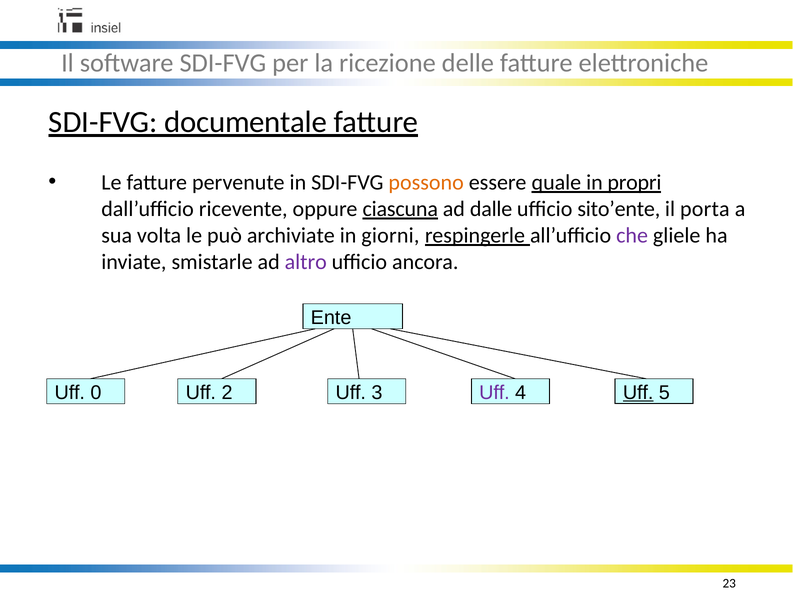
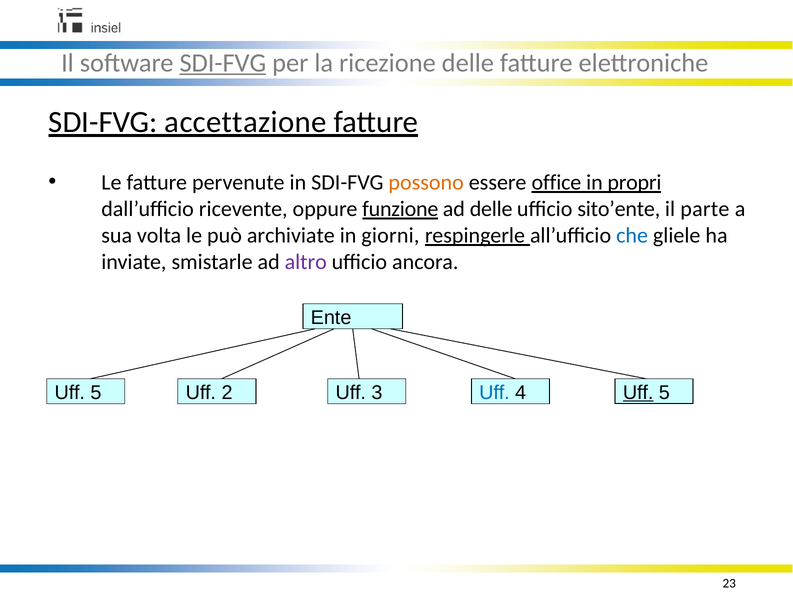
SDI-FVG underline: none -> present (223, 63)
documentale: documentale -> accettazione (245, 122)
quale: quale -> office (556, 182)
ciascuna: ciascuna -> funzione (400, 209)
ad dalle: dalle -> delle (491, 209)
porta: porta -> parte (705, 209)
che colour: purple -> blue (632, 235)
0: 0 -> 5 (96, 393)
Uff colour: purple -> blue (494, 393)
